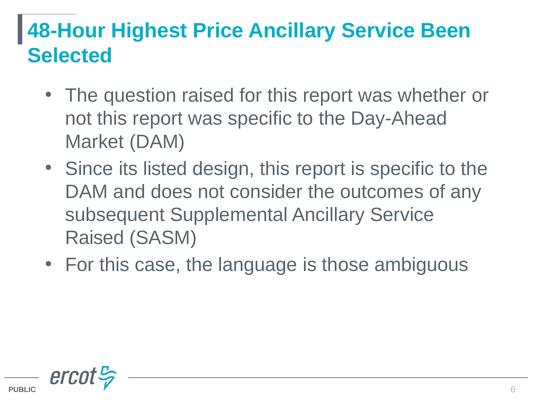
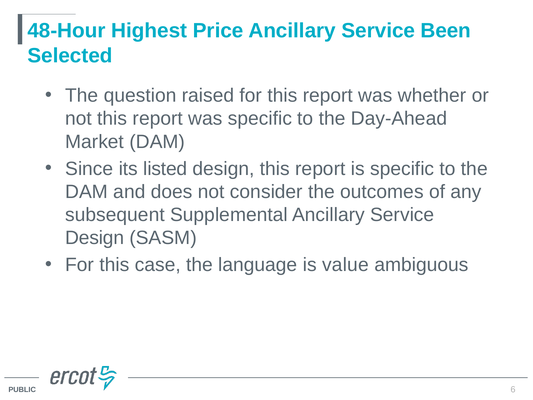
Raised: Raised -> Design (95, 238)
those: those -> value (345, 265)
